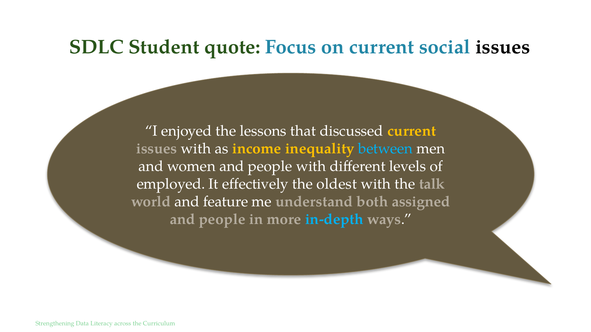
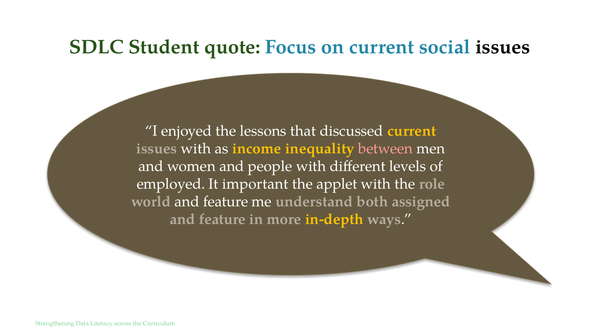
between colour: light blue -> pink (386, 149)
effectively: effectively -> important (255, 184)
oldest: oldest -> applet (337, 184)
talk: talk -> role (432, 184)
people: people -> feature (222, 220)
in-depth colour: light blue -> yellow (334, 220)
